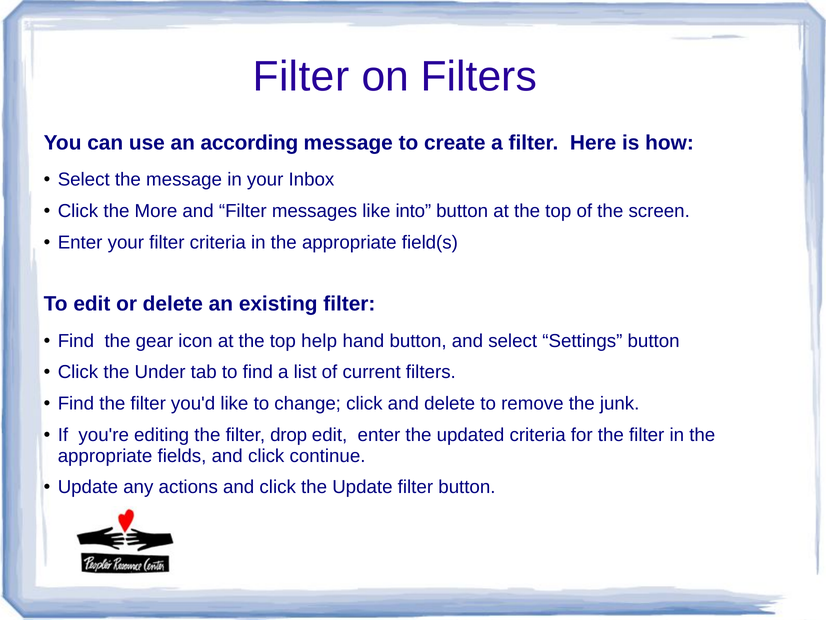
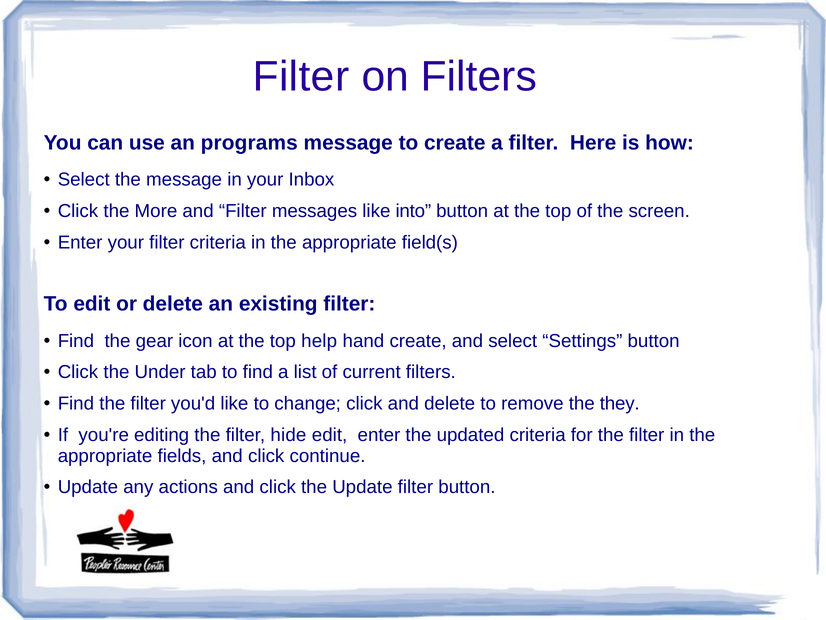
according: according -> programs (249, 143)
hand button: button -> create (418, 341)
junk: junk -> they (620, 403)
drop: drop -> hide (288, 435)
